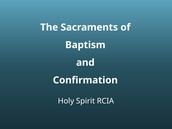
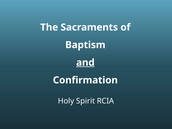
and underline: none -> present (85, 63)
